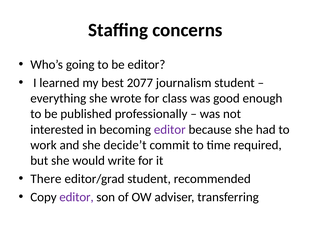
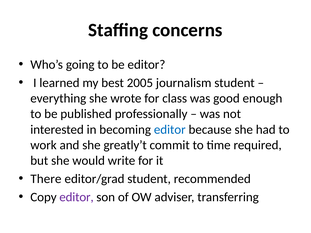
2077: 2077 -> 2005 (140, 83)
editor colour: purple -> blue (170, 130)
decide’t: decide’t -> greatly’t (125, 145)
